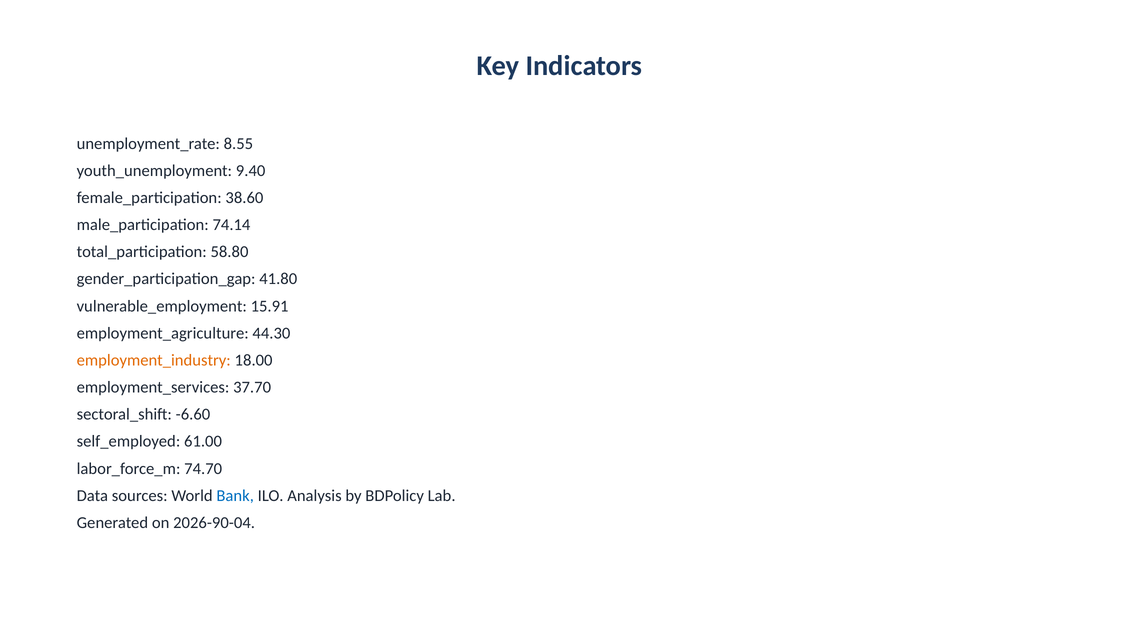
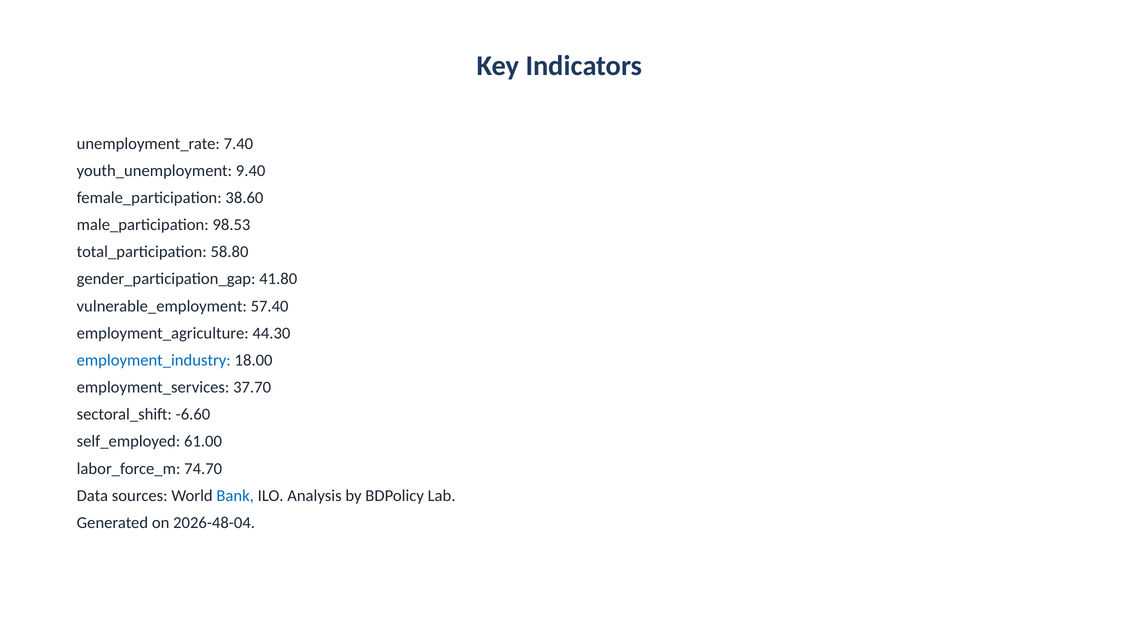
8.55: 8.55 -> 7.40 (238, 143)
74.14: 74.14 -> 98.53 (231, 225)
15.91: 15.91 -> 57.40 (270, 306)
employment_industry colour: orange -> blue (154, 360)
2026-90-04: 2026-90-04 -> 2026-48-04 (214, 523)
